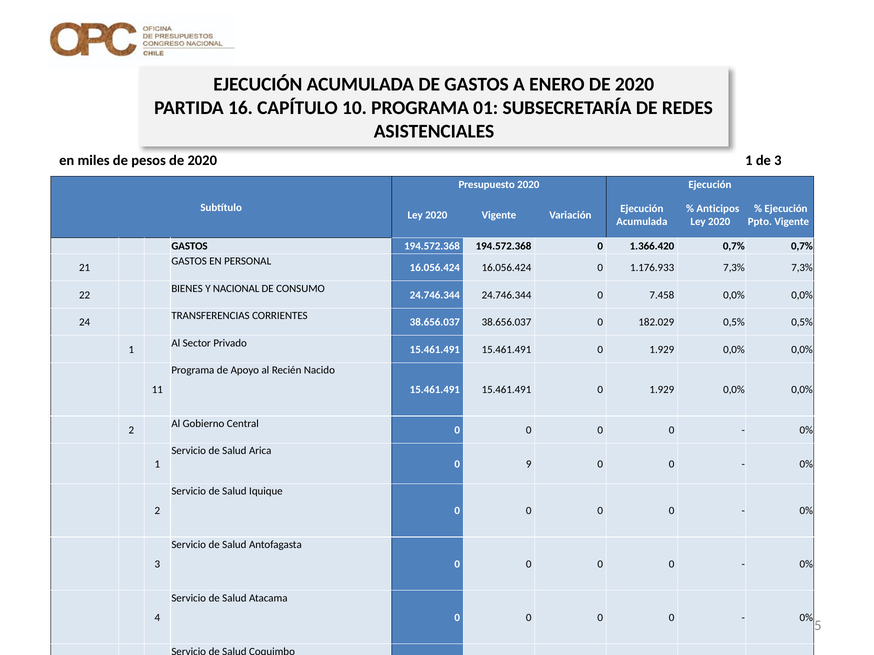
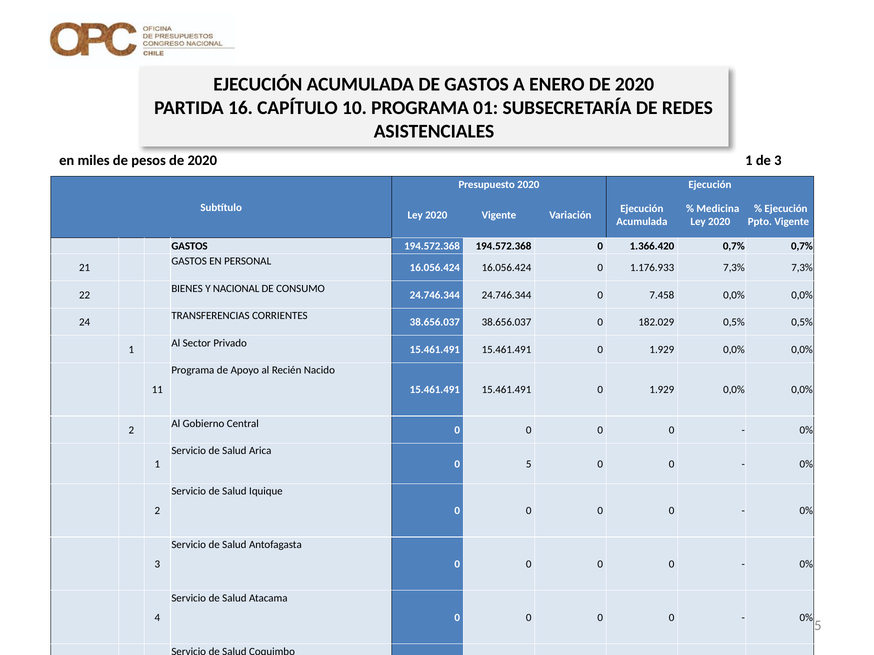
Anticipos: Anticipos -> Medicina (718, 209)
0 9: 9 -> 5 (529, 464)
